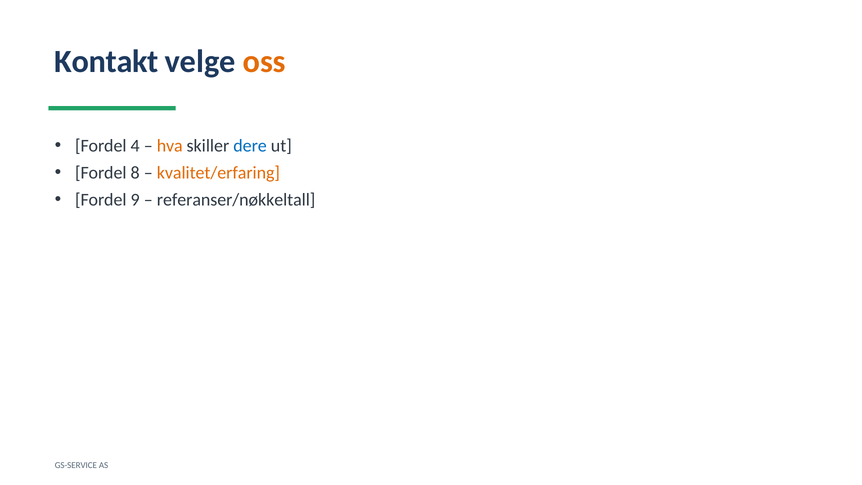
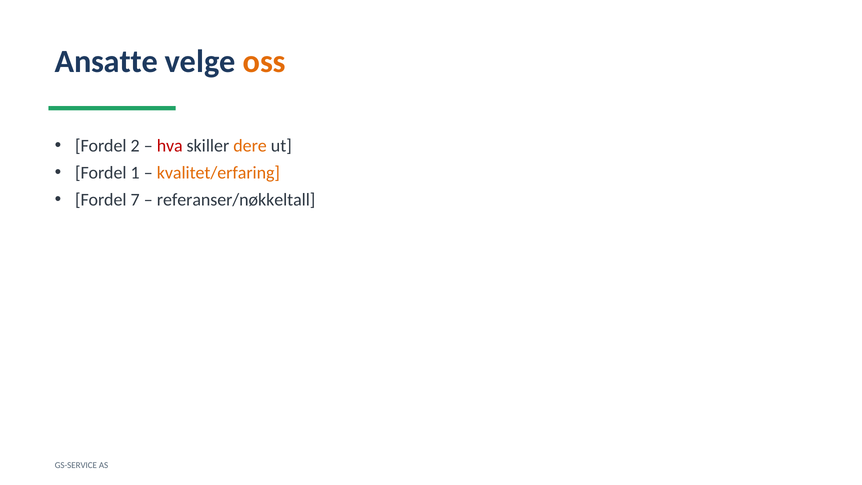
Kontakt: Kontakt -> Ansatte (106, 62)
4: 4 -> 2 (135, 146)
hva colour: orange -> red (170, 146)
dere colour: blue -> orange (250, 146)
8: 8 -> 1 (135, 173)
9: 9 -> 7 (135, 200)
